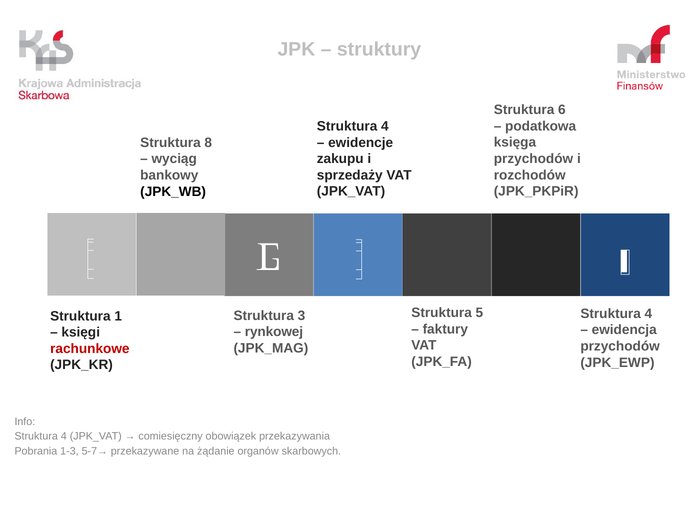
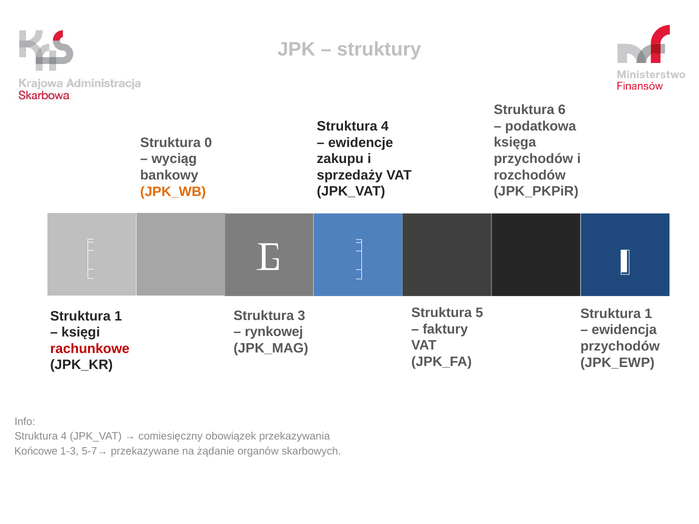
8: 8 -> 0 (208, 143)
JPK_WB colour: black -> orange (173, 192)
4: 4 -> 1 (648, 314)
Pobrania: Pobrania -> Końcowe (36, 452)
